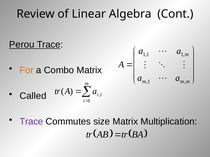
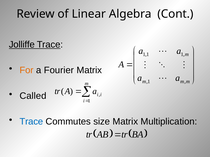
Perou: Perou -> Jolliffe (22, 45)
Combo: Combo -> Fourier (59, 70)
Trace colour: purple -> blue (31, 122)
